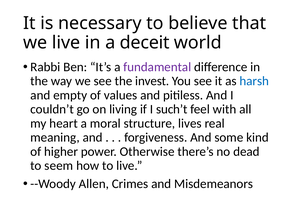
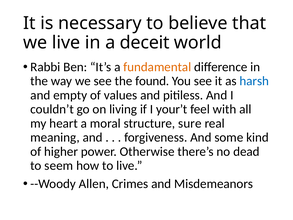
fundamental colour: purple -> orange (157, 67)
invest: invest -> found (152, 81)
such’t: such’t -> your’t (172, 109)
lives: lives -> sure (190, 123)
